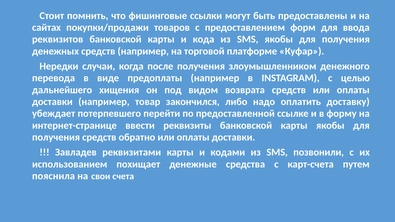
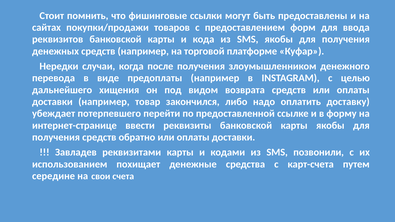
пояснила: пояснила -> середине (54, 176)
